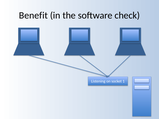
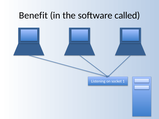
check: check -> called (127, 15)
